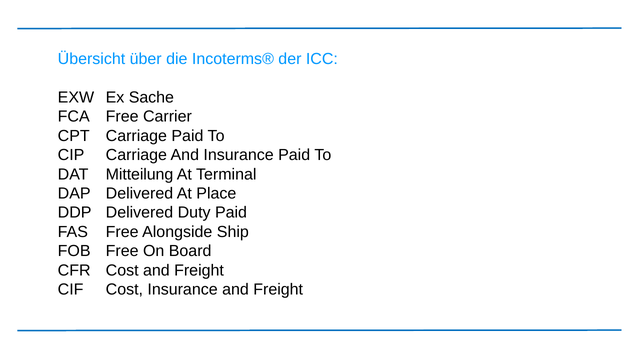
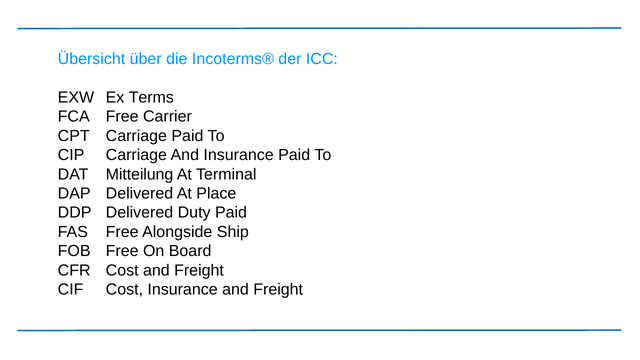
Sache: Sache -> Terms (151, 97)
